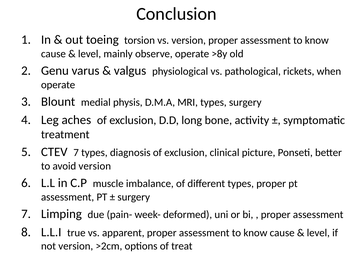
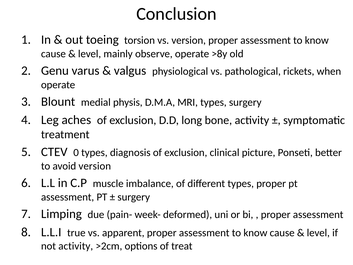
7: 7 -> 0 (76, 153)
not version: version -> activity (76, 246)
